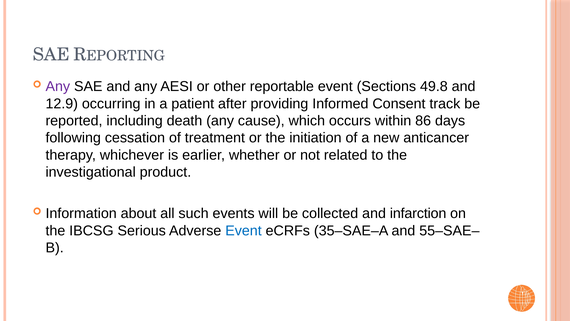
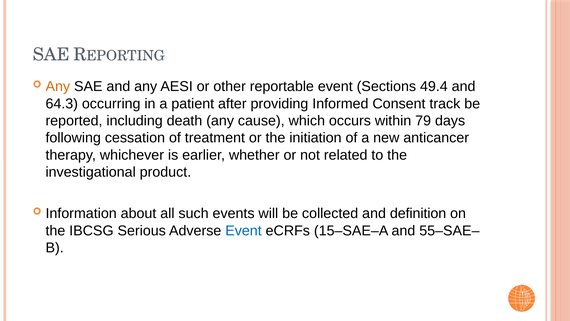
Any colour: purple -> orange (58, 86)
49.8: 49.8 -> 49.4 (434, 86)
12.9: 12.9 -> 64.3 (62, 104)
86: 86 -> 79 (423, 121)
infarction: infarction -> definition (418, 213)
35–SAE–A: 35–SAE–A -> 15–SAE–A (351, 230)
